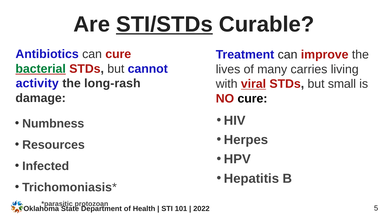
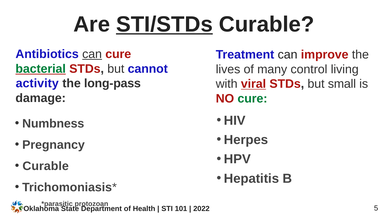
can underline: none -> present (92, 54)
carries: carries -> control (309, 69)
long-rash: long-rash -> long-pass (112, 84)
cure colour: black -> green (252, 99)
Resources: Resources -> Pregnancy (54, 145)
Infected: Infected -> Curable (46, 166)
